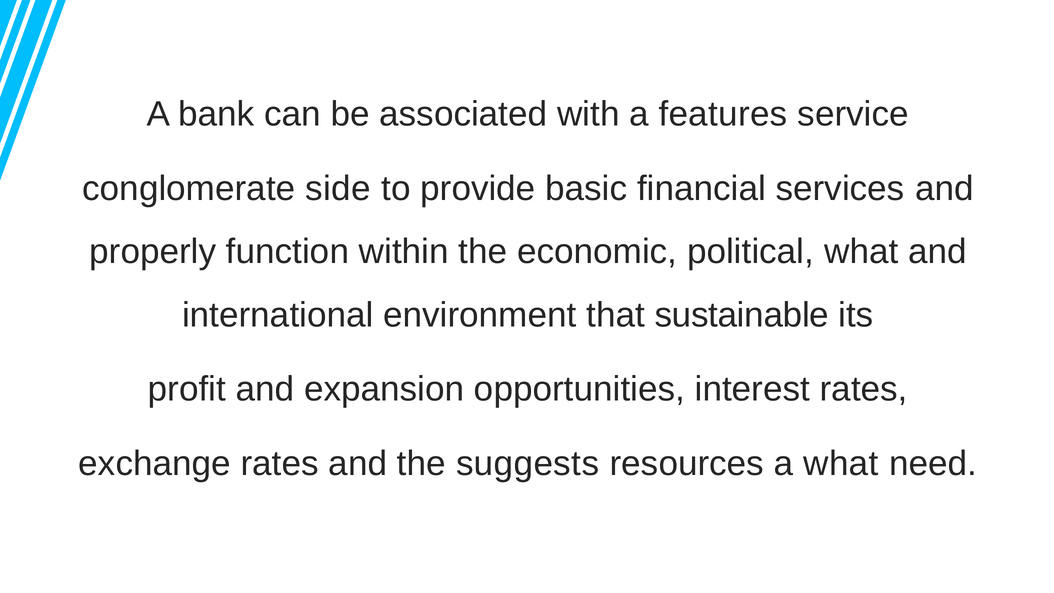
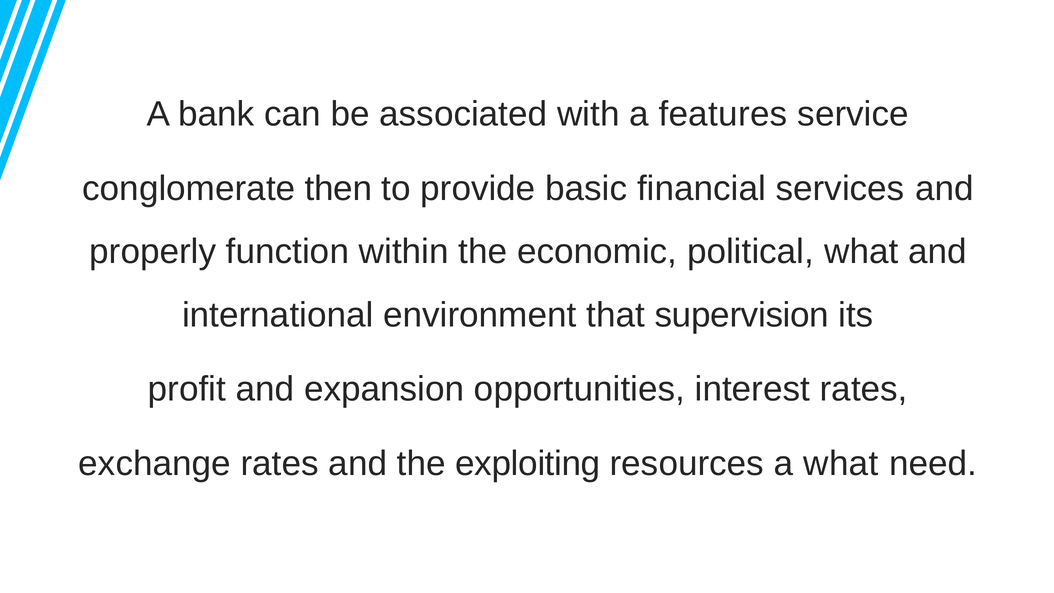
side: side -> then (338, 188)
sustainable: sustainable -> supervision (742, 315)
suggests: suggests -> exploiting (528, 463)
